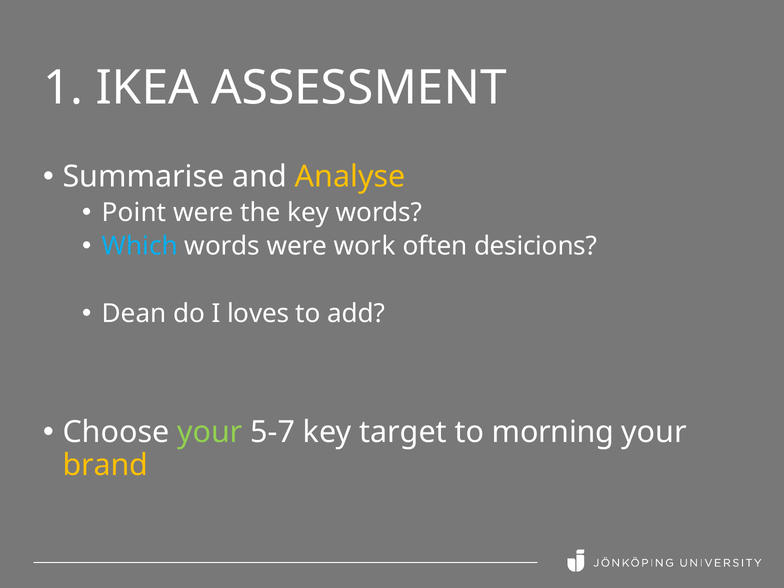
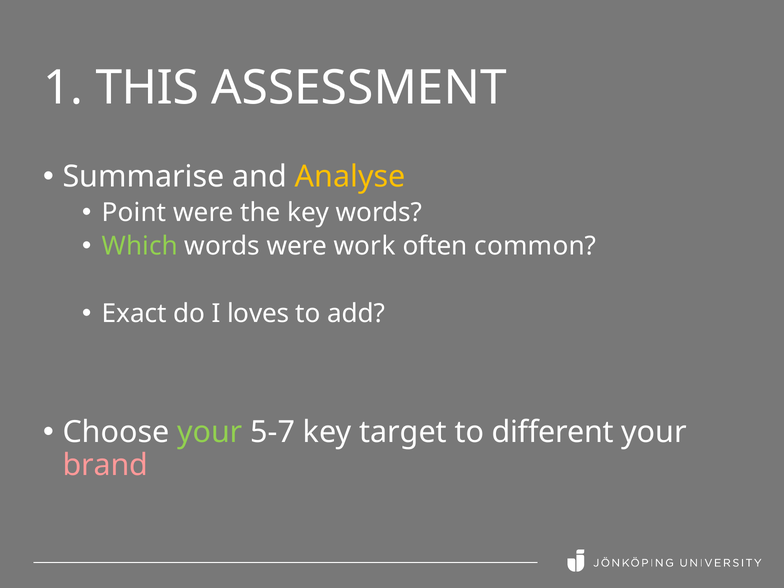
IKEA: IKEA -> THIS (147, 88)
Which colour: light blue -> light green (140, 246)
desicions: desicions -> common (535, 246)
Dean: Dean -> Exact (134, 314)
morning: morning -> different (553, 432)
brand colour: yellow -> pink (105, 465)
